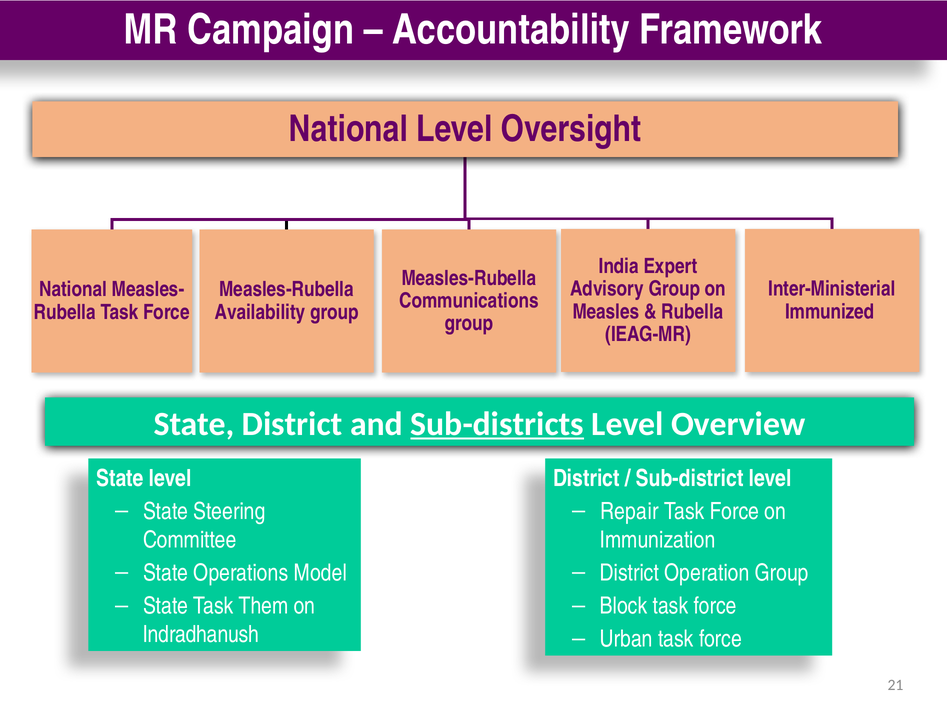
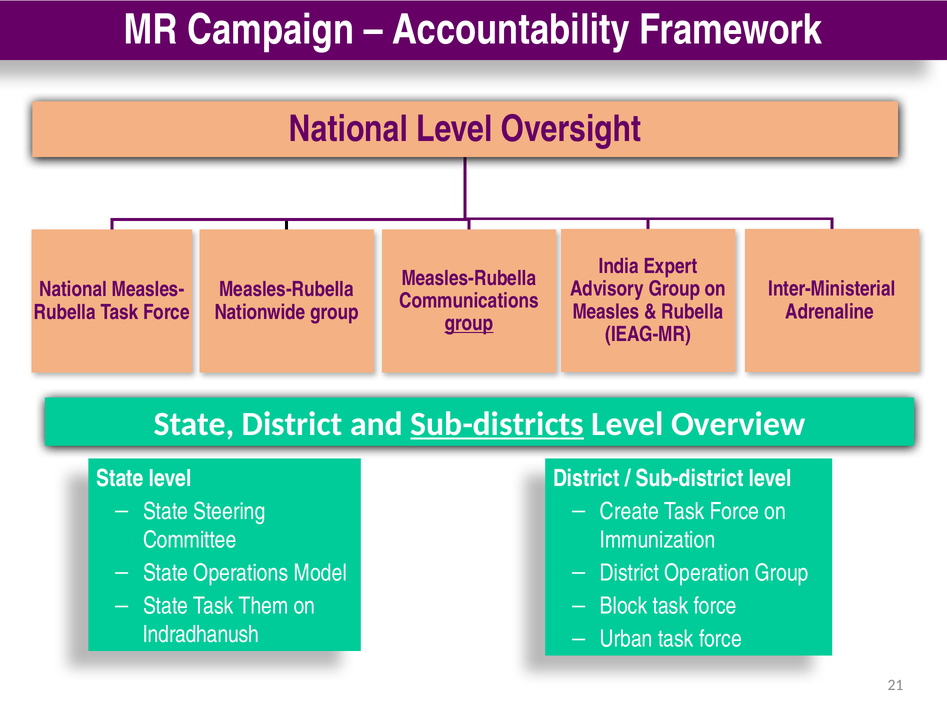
Immunized: Immunized -> Adrenaline (830, 312)
Availability: Availability -> Nationwide (260, 312)
group underline: none -> present (469, 324)
Repair: Repair -> Create (629, 512)
